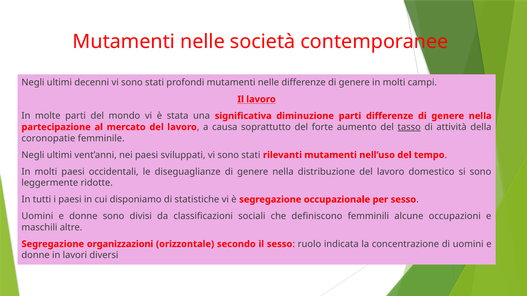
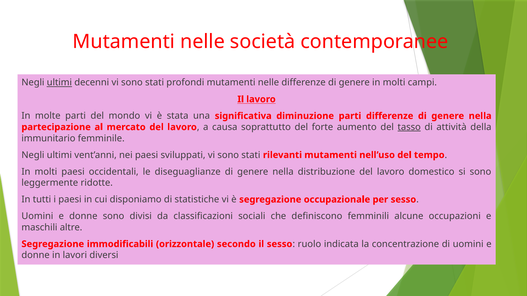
ultimi underline: none -> present (59, 83)
coronopatie: coronopatie -> immunitario (48, 138)
organizzazioni: organizzazioni -> immodificabili (120, 244)
